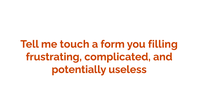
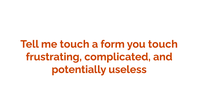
you filling: filling -> touch (163, 44)
